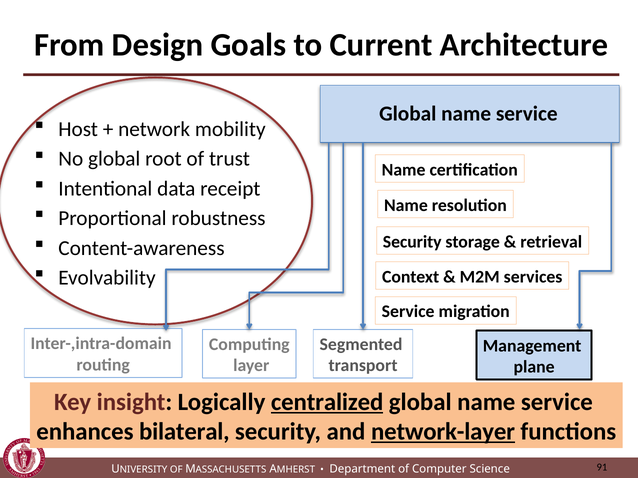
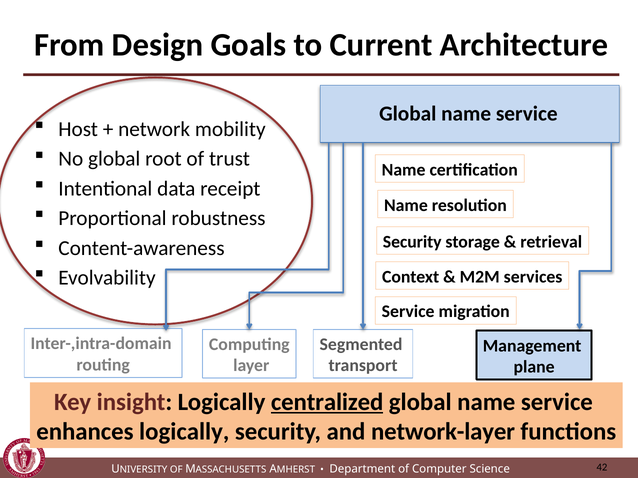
enhances bilateral: bilateral -> logically (184, 432)
network-layer underline: present -> none (443, 432)
91: 91 -> 42 (602, 468)
